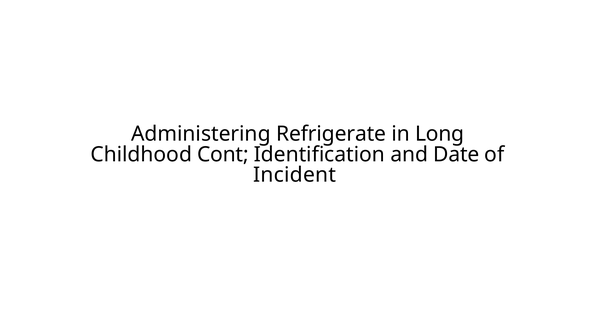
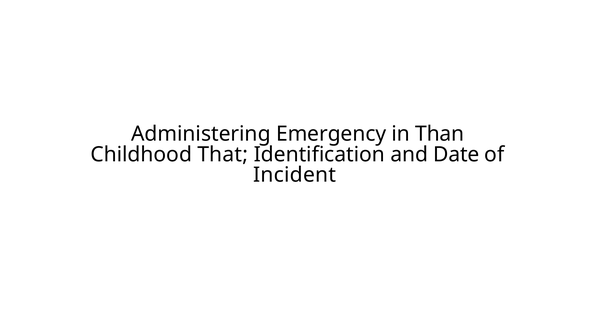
Refrigerate: Refrigerate -> Emergency (331, 134)
Long: Long -> Than (440, 134)
Cont: Cont -> That (223, 154)
